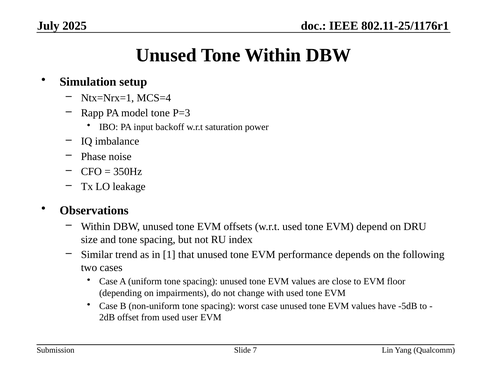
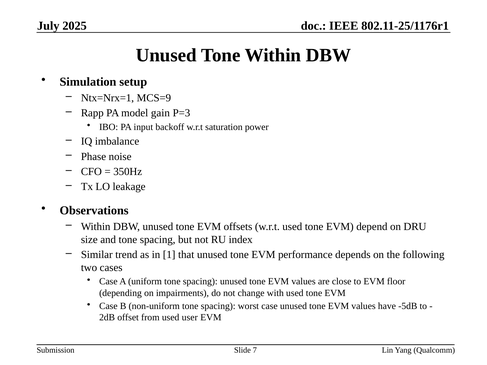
MCS=4: MCS=4 -> MCS=9 (154, 98)
model tone: tone -> gain (160, 113)
